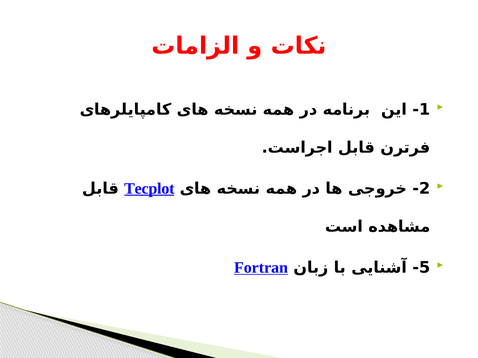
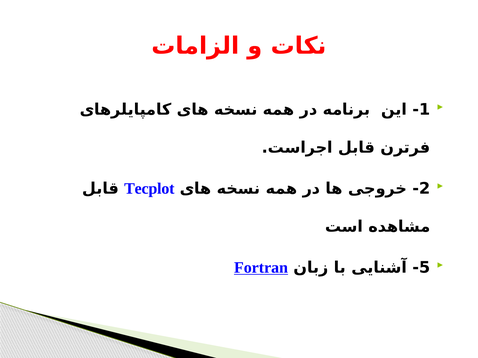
Tecplot underline: present -> none (149, 189)
